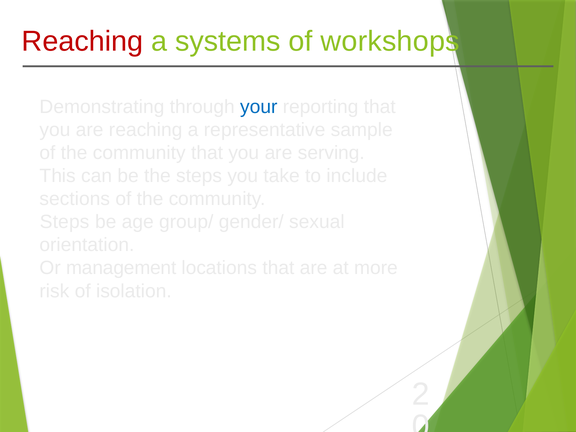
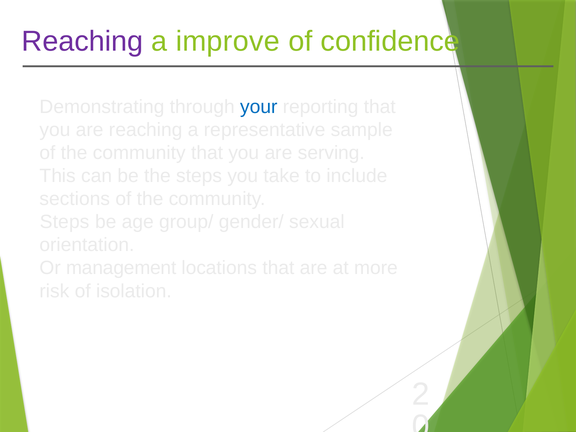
Reaching colour: red -> purple (82, 41)
systems: systems -> improve (228, 41)
workshops: workshops -> confidence (390, 41)
